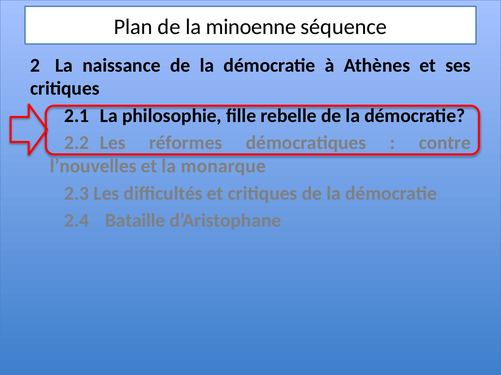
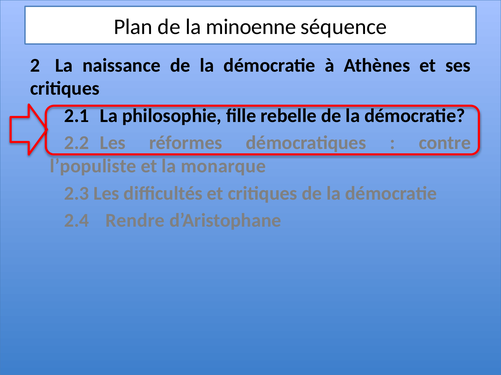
l’nouvelles: l’nouvelles -> l’populiste (93, 167)
Bataille: Bataille -> Rendre (135, 221)
